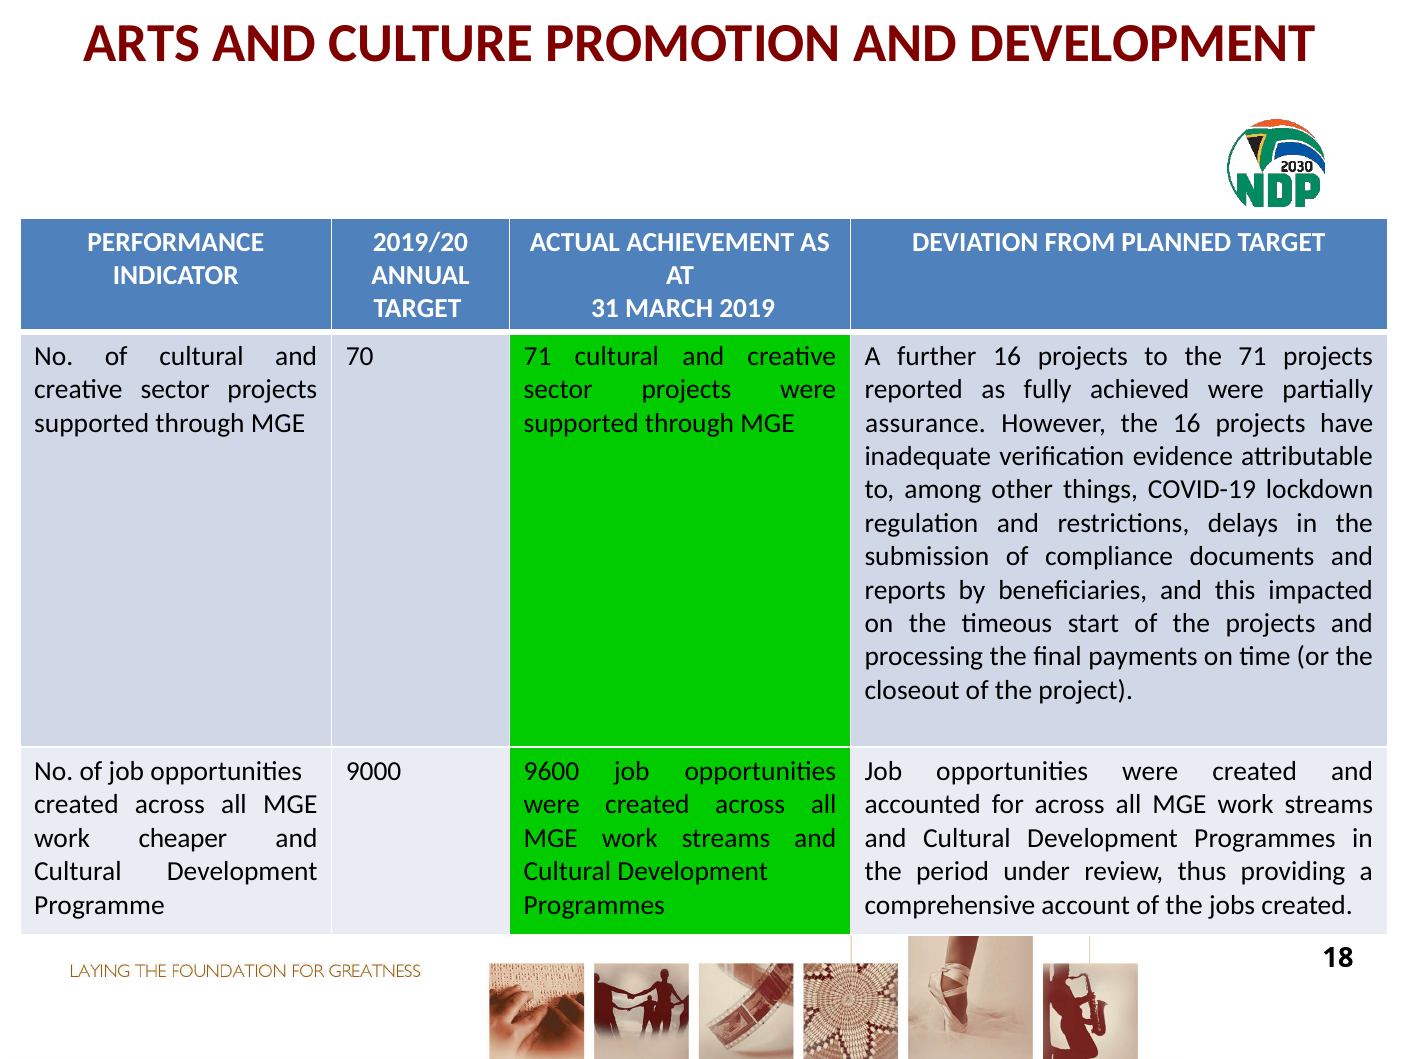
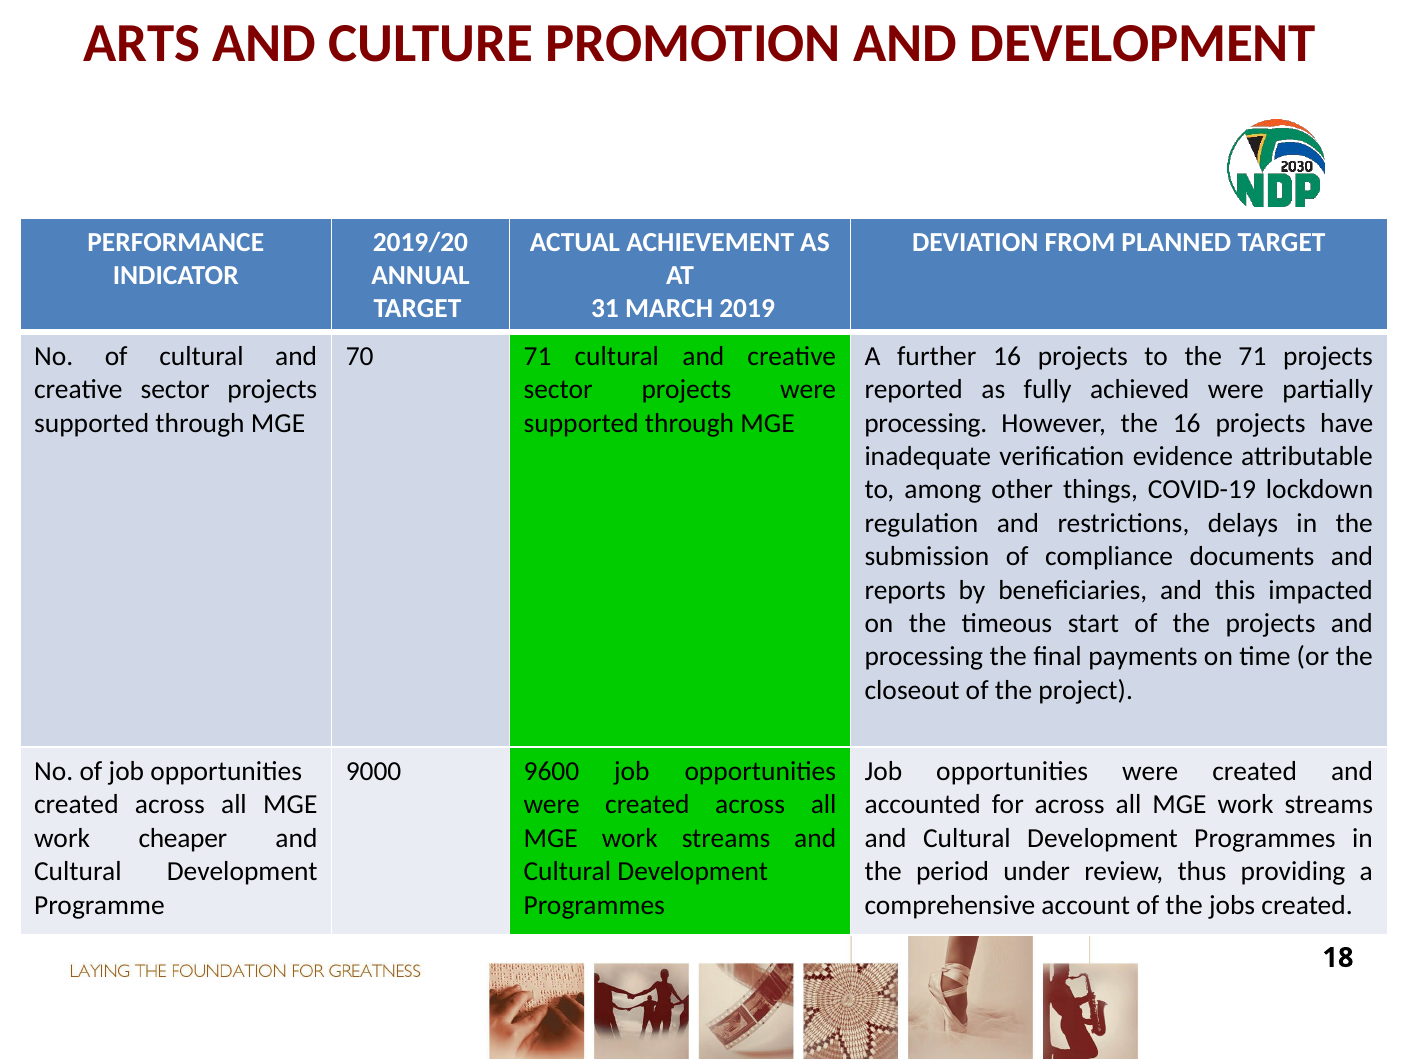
assurance: assurance -> processing (926, 423)
